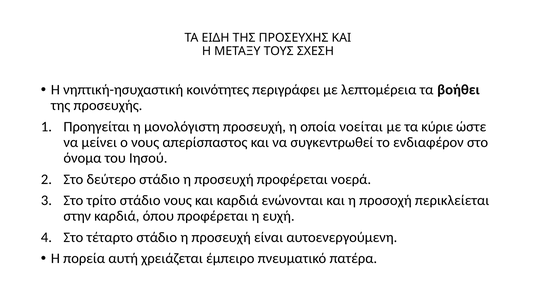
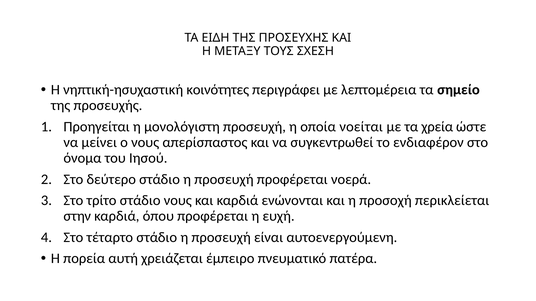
βοήθει: βοήθει -> σημείο (458, 90)
κύριε: κύριε -> χρεία (437, 127)
